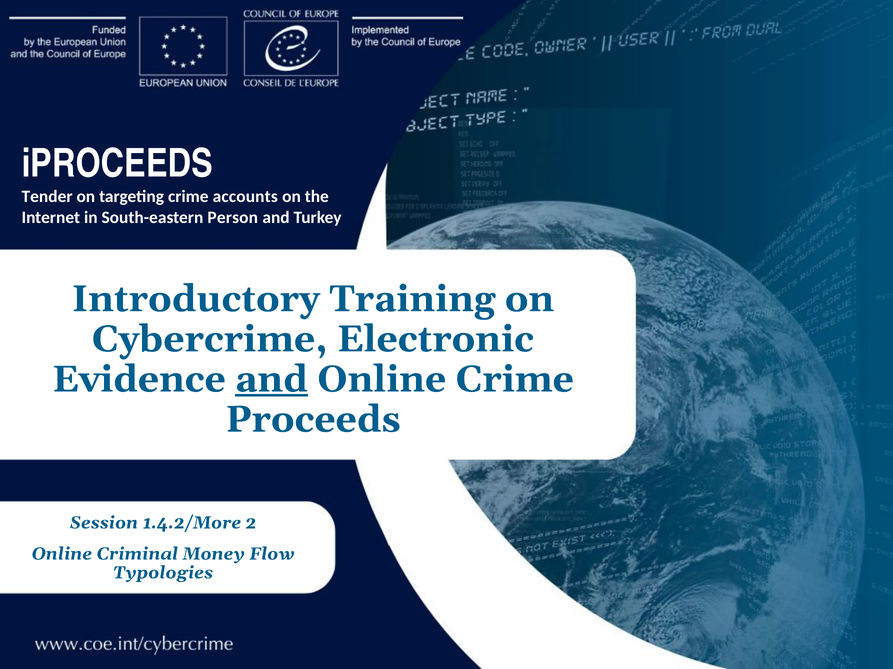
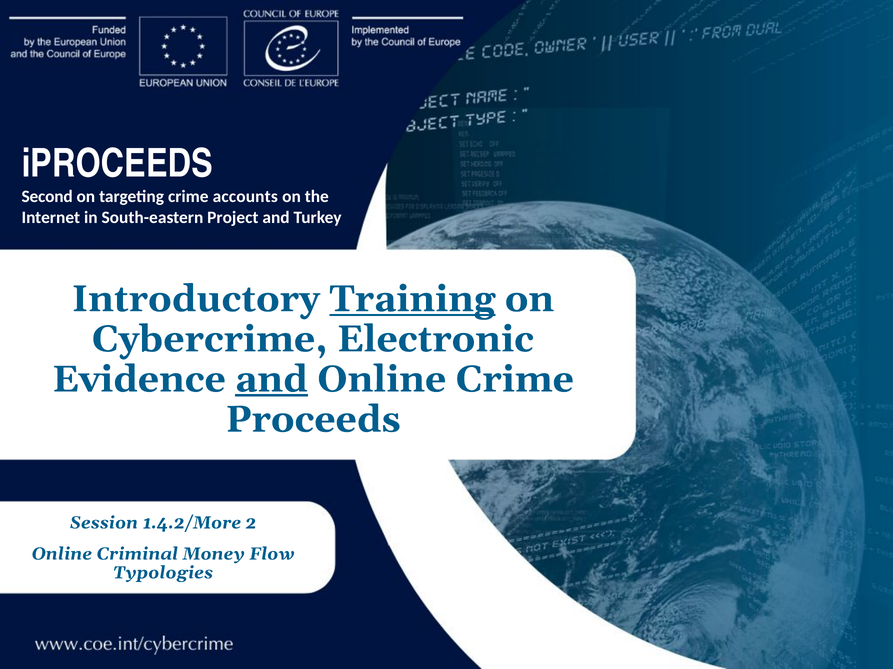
Tender: Tender -> Second (47, 197)
Person: Person -> Project (233, 218)
Training underline: none -> present (412, 299)
